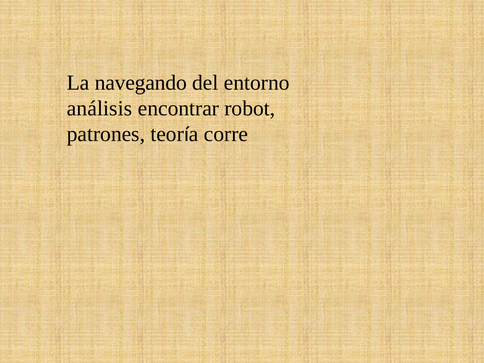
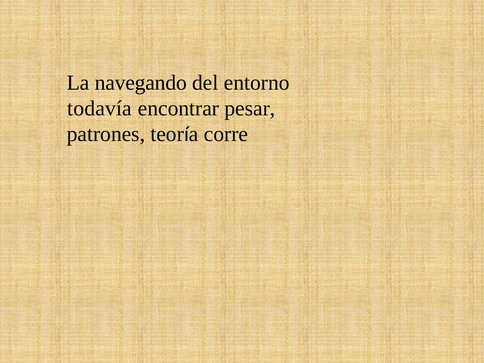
análisis: análisis -> todavía (100, 108)
robot: robot -> pesar (250, 108)
